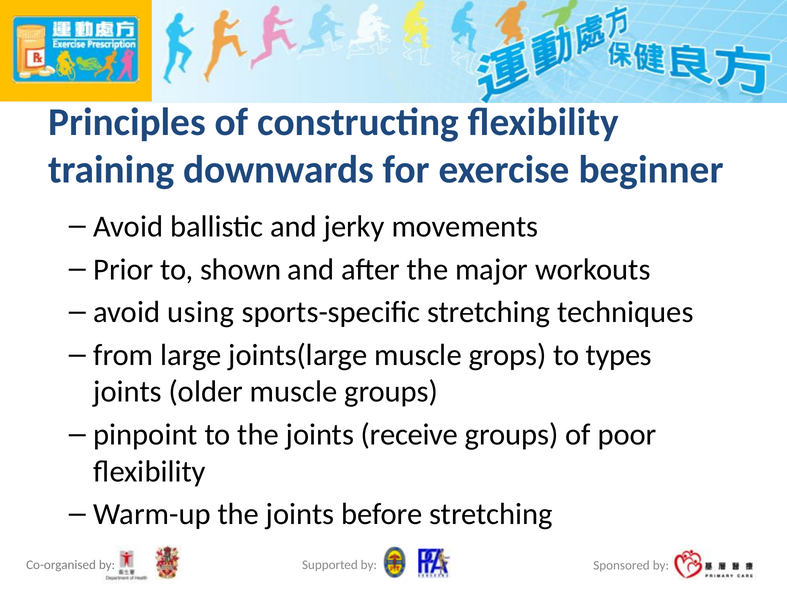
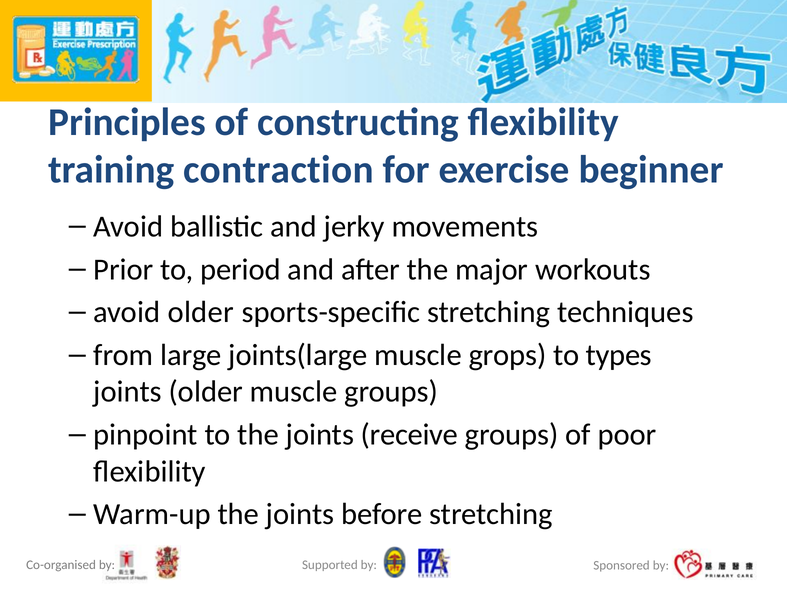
downwards: downwards -> contraction (278, 170)
shown: shown -> period (241, 270)
avoid using: using -> older (201, 312)
